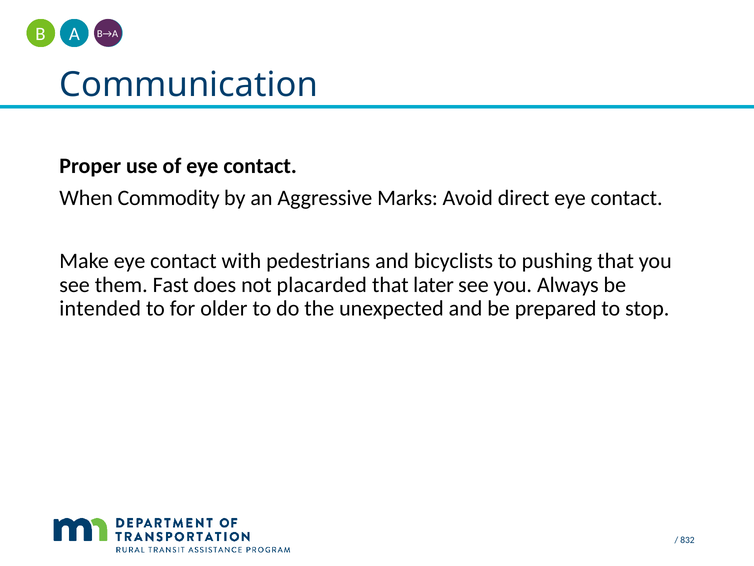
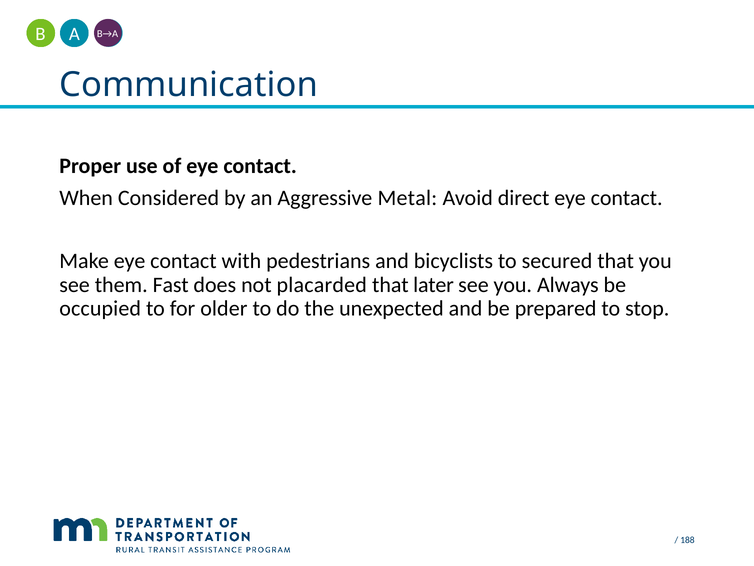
Commodity: Commodity -> Considered (168, 198)
Marks: Marks -> Metal (407, 198)
pushing: pushing -> secured (557, 261)
intended: intended -> occupied (100, 308)
832: 832 -> 188 (687, 540)
